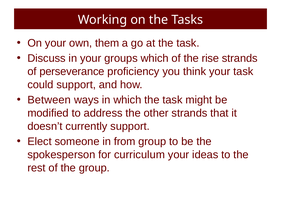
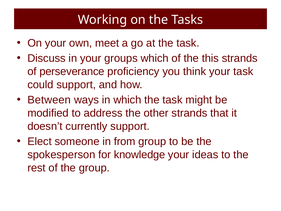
them: them -> meet (107, 43)
rise: rise -> this (210, 58)
curriculum: curriculum -> knowledge (140, 154)
